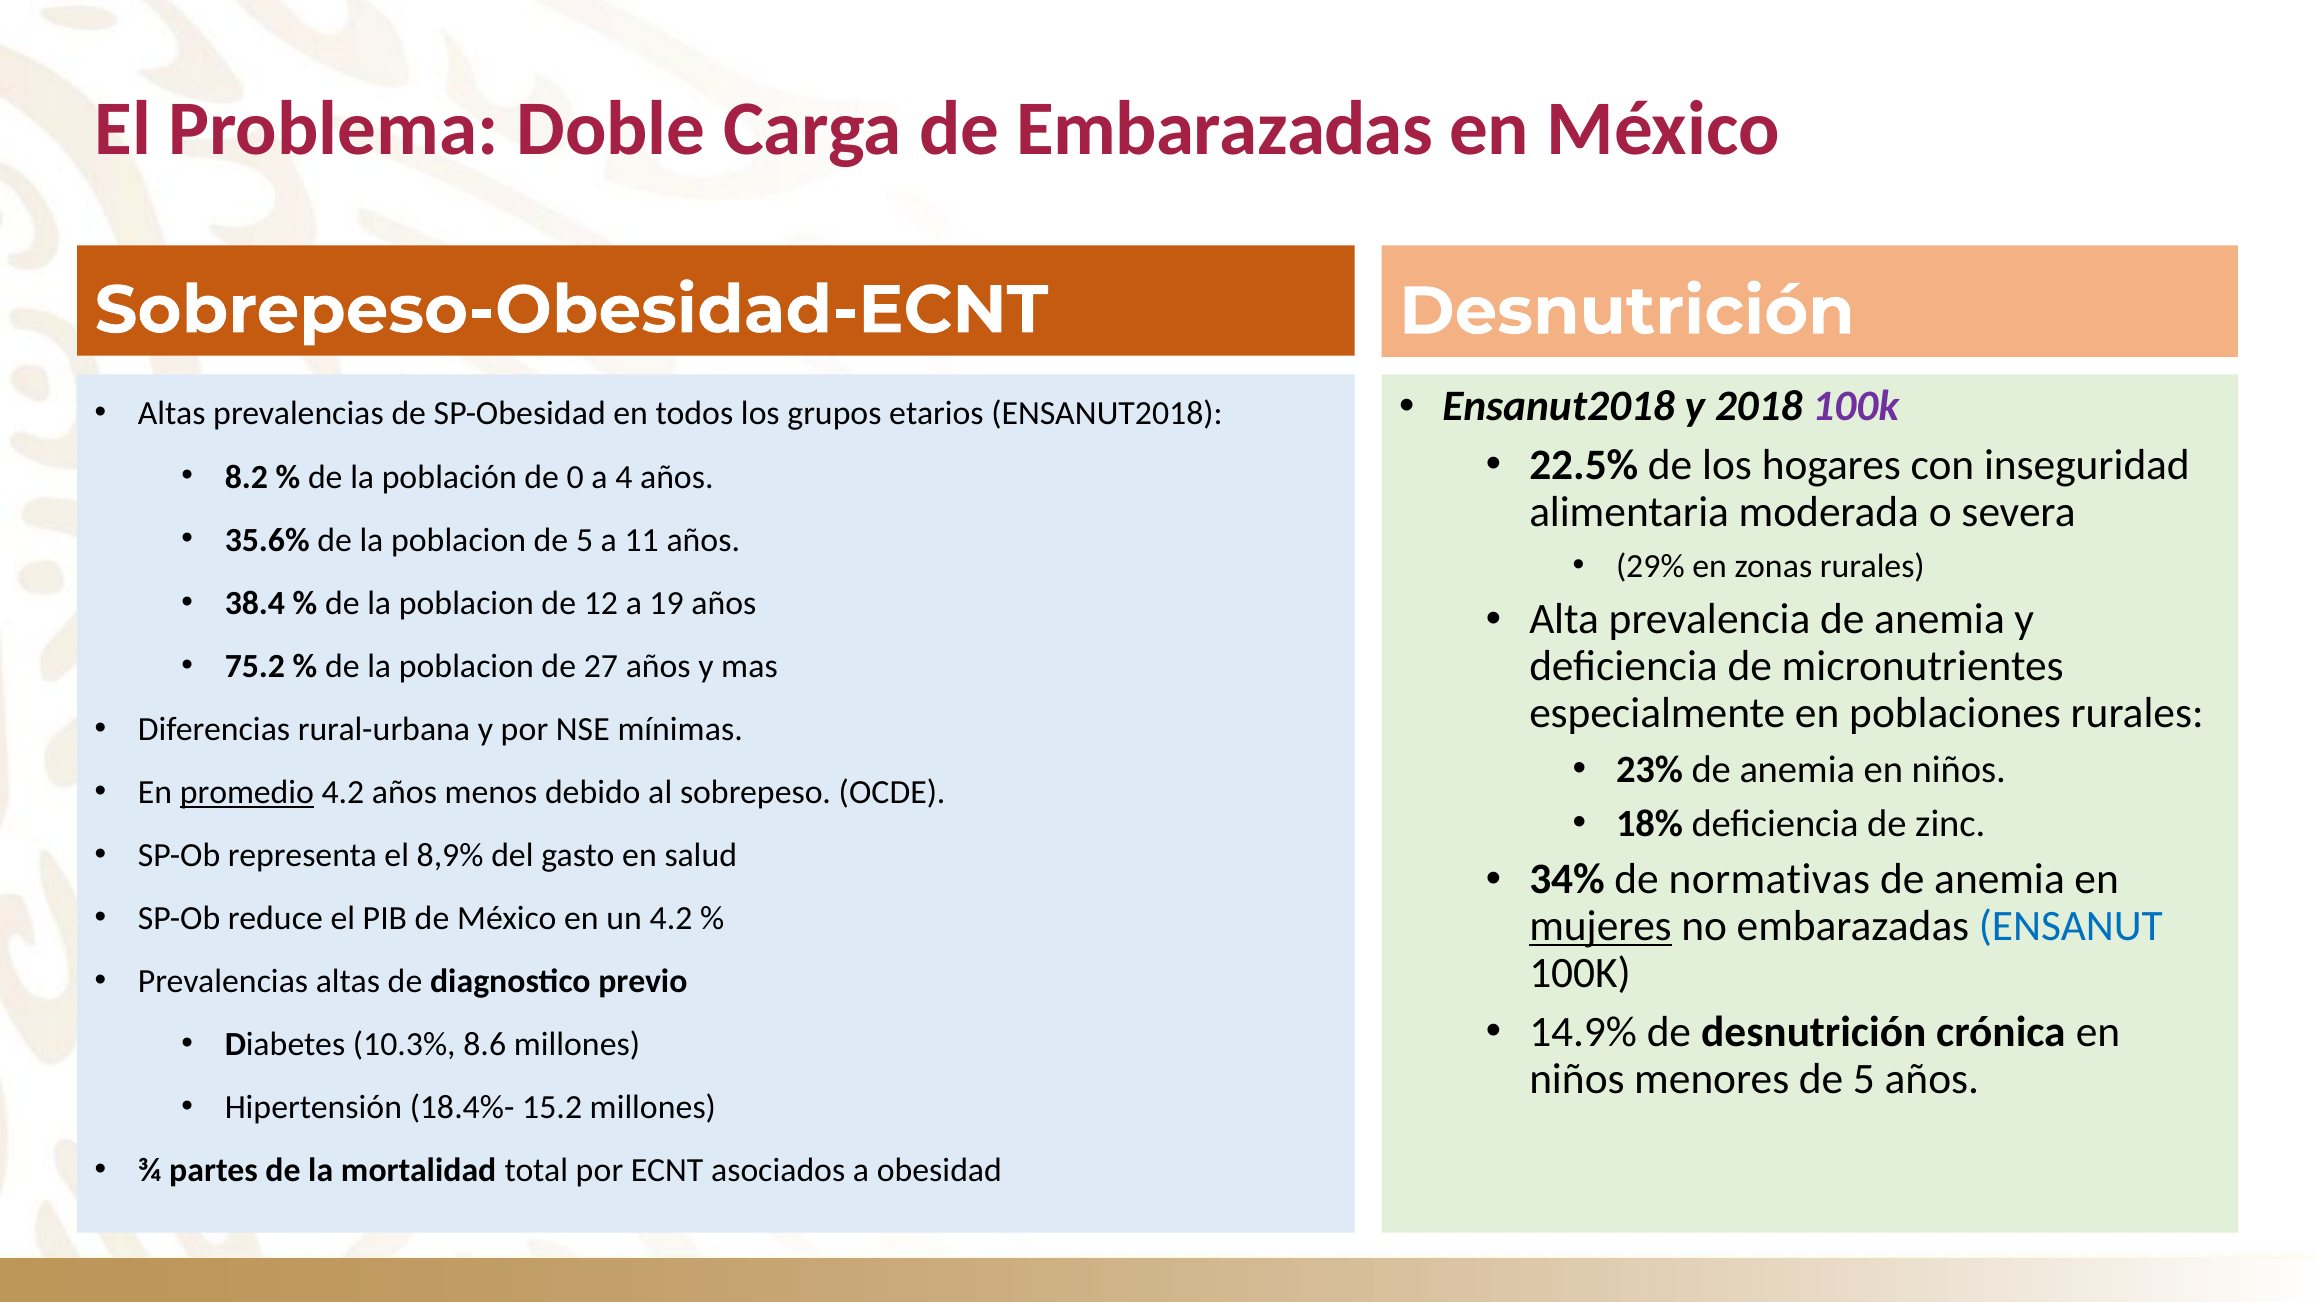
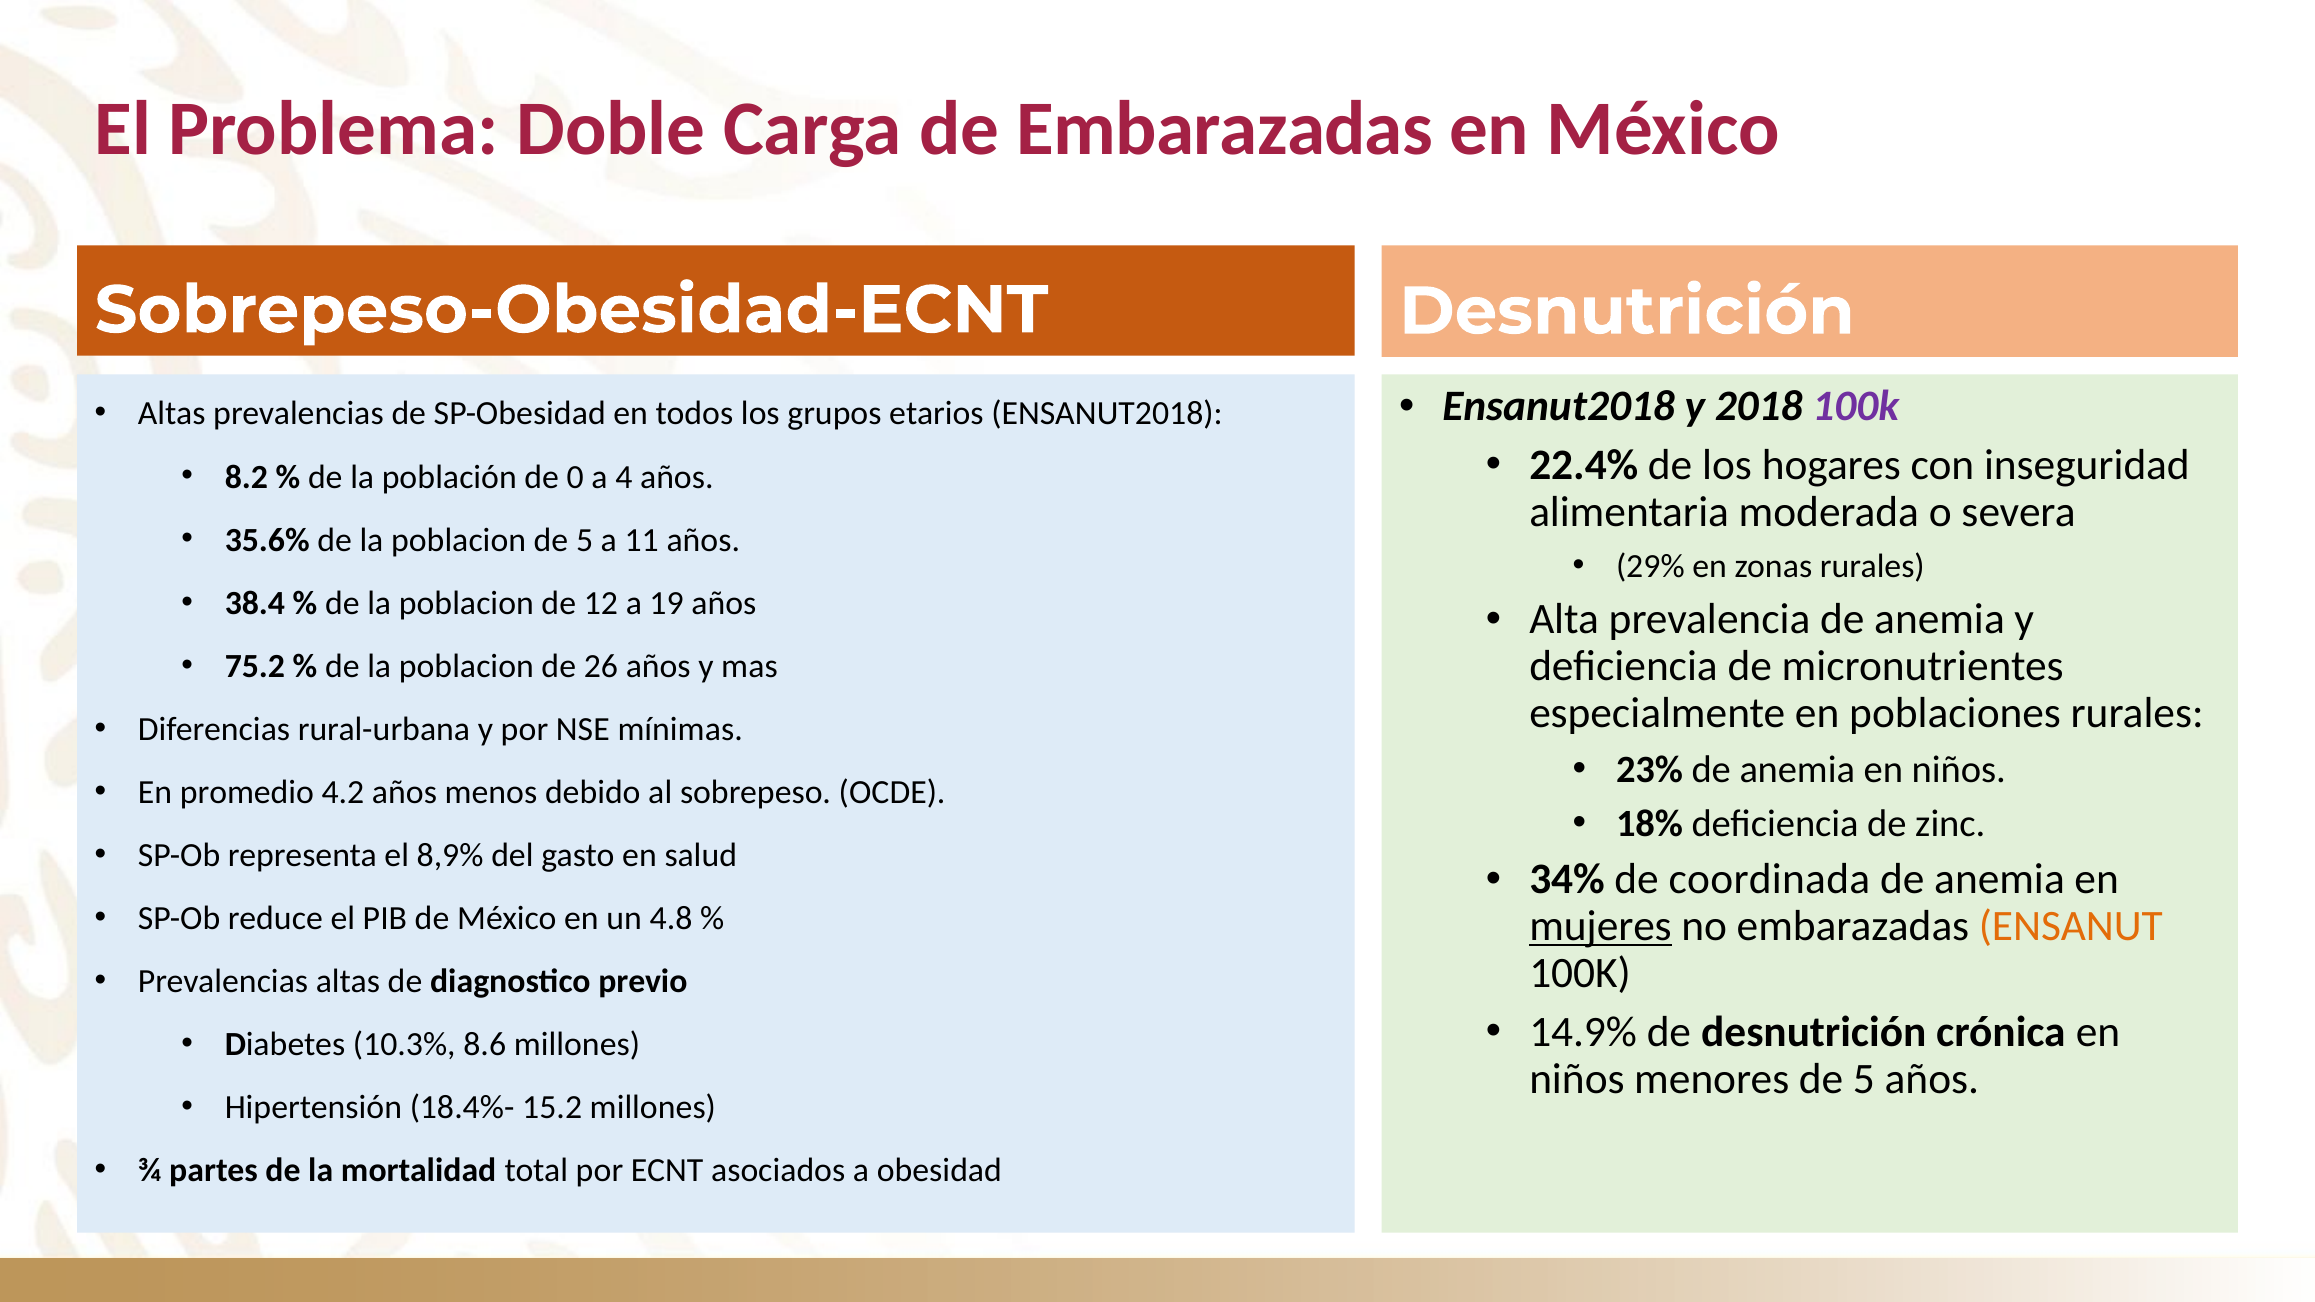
22.5%: 22.5% -> 22.4% (1584, 465)
27: 27 -> 26 (601, 666)
promedio underline: present -> none (247, 792)
normativas: normativas -> coordinada (1769, 880)
un 4.2: 4.2 -> 4.8 (671, 919)
ENSANUT colour: blue -> orange (2071, 927)
